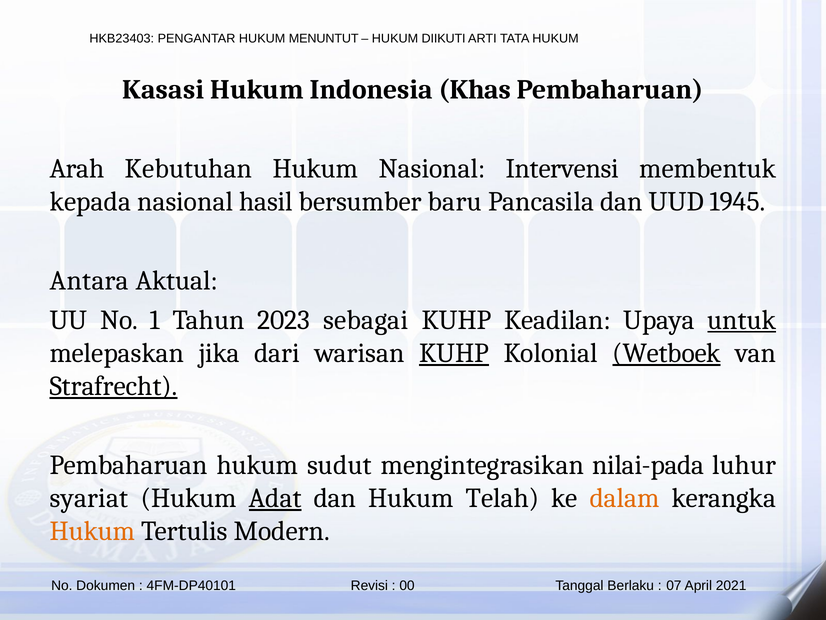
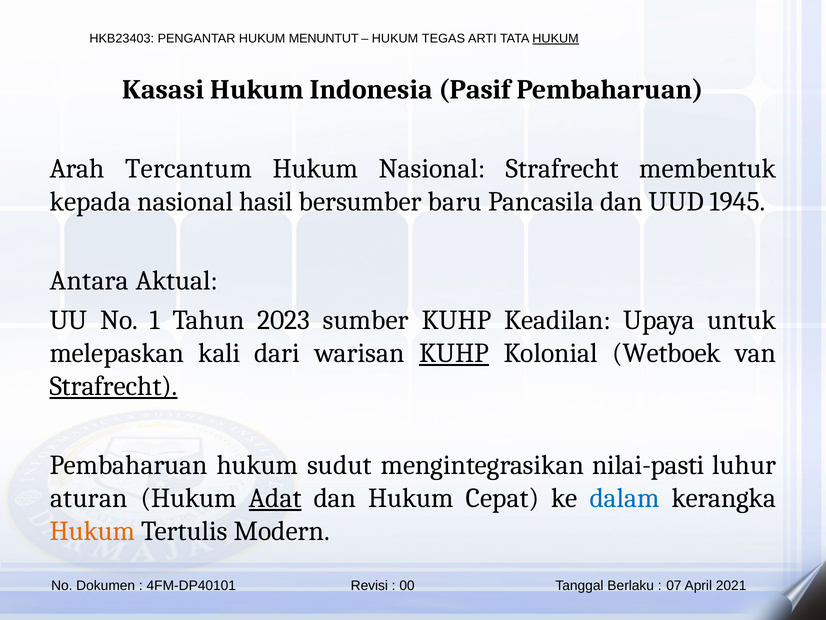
DIIKUTI: DIIKUTI -> TEGAS (443, 39)
HUKUM underline: none -> present (556, 39)
Khas: Khas -> Pasif (475, 90)
Kebutuhan: Kebutuhan -> Tercantum (188, 169)
Nasional Intervensi: Intervensi -> Strafrecht (562, 169)
sebagai: sebagai -> sumber (366, 320)
untuk underline: present -> none (742, 320)
jika: jika -> kali (219, 353)
Wetboek underline: present -> none (667, 353)
nilai-pada: nilai-pada -> nilai-pasti (648, 465)
syariat: syariat -> aturan (89, 498)
Telah: Telah -> Cepat (503, 498)
dalam colour: orange -> blue (625, 498)
